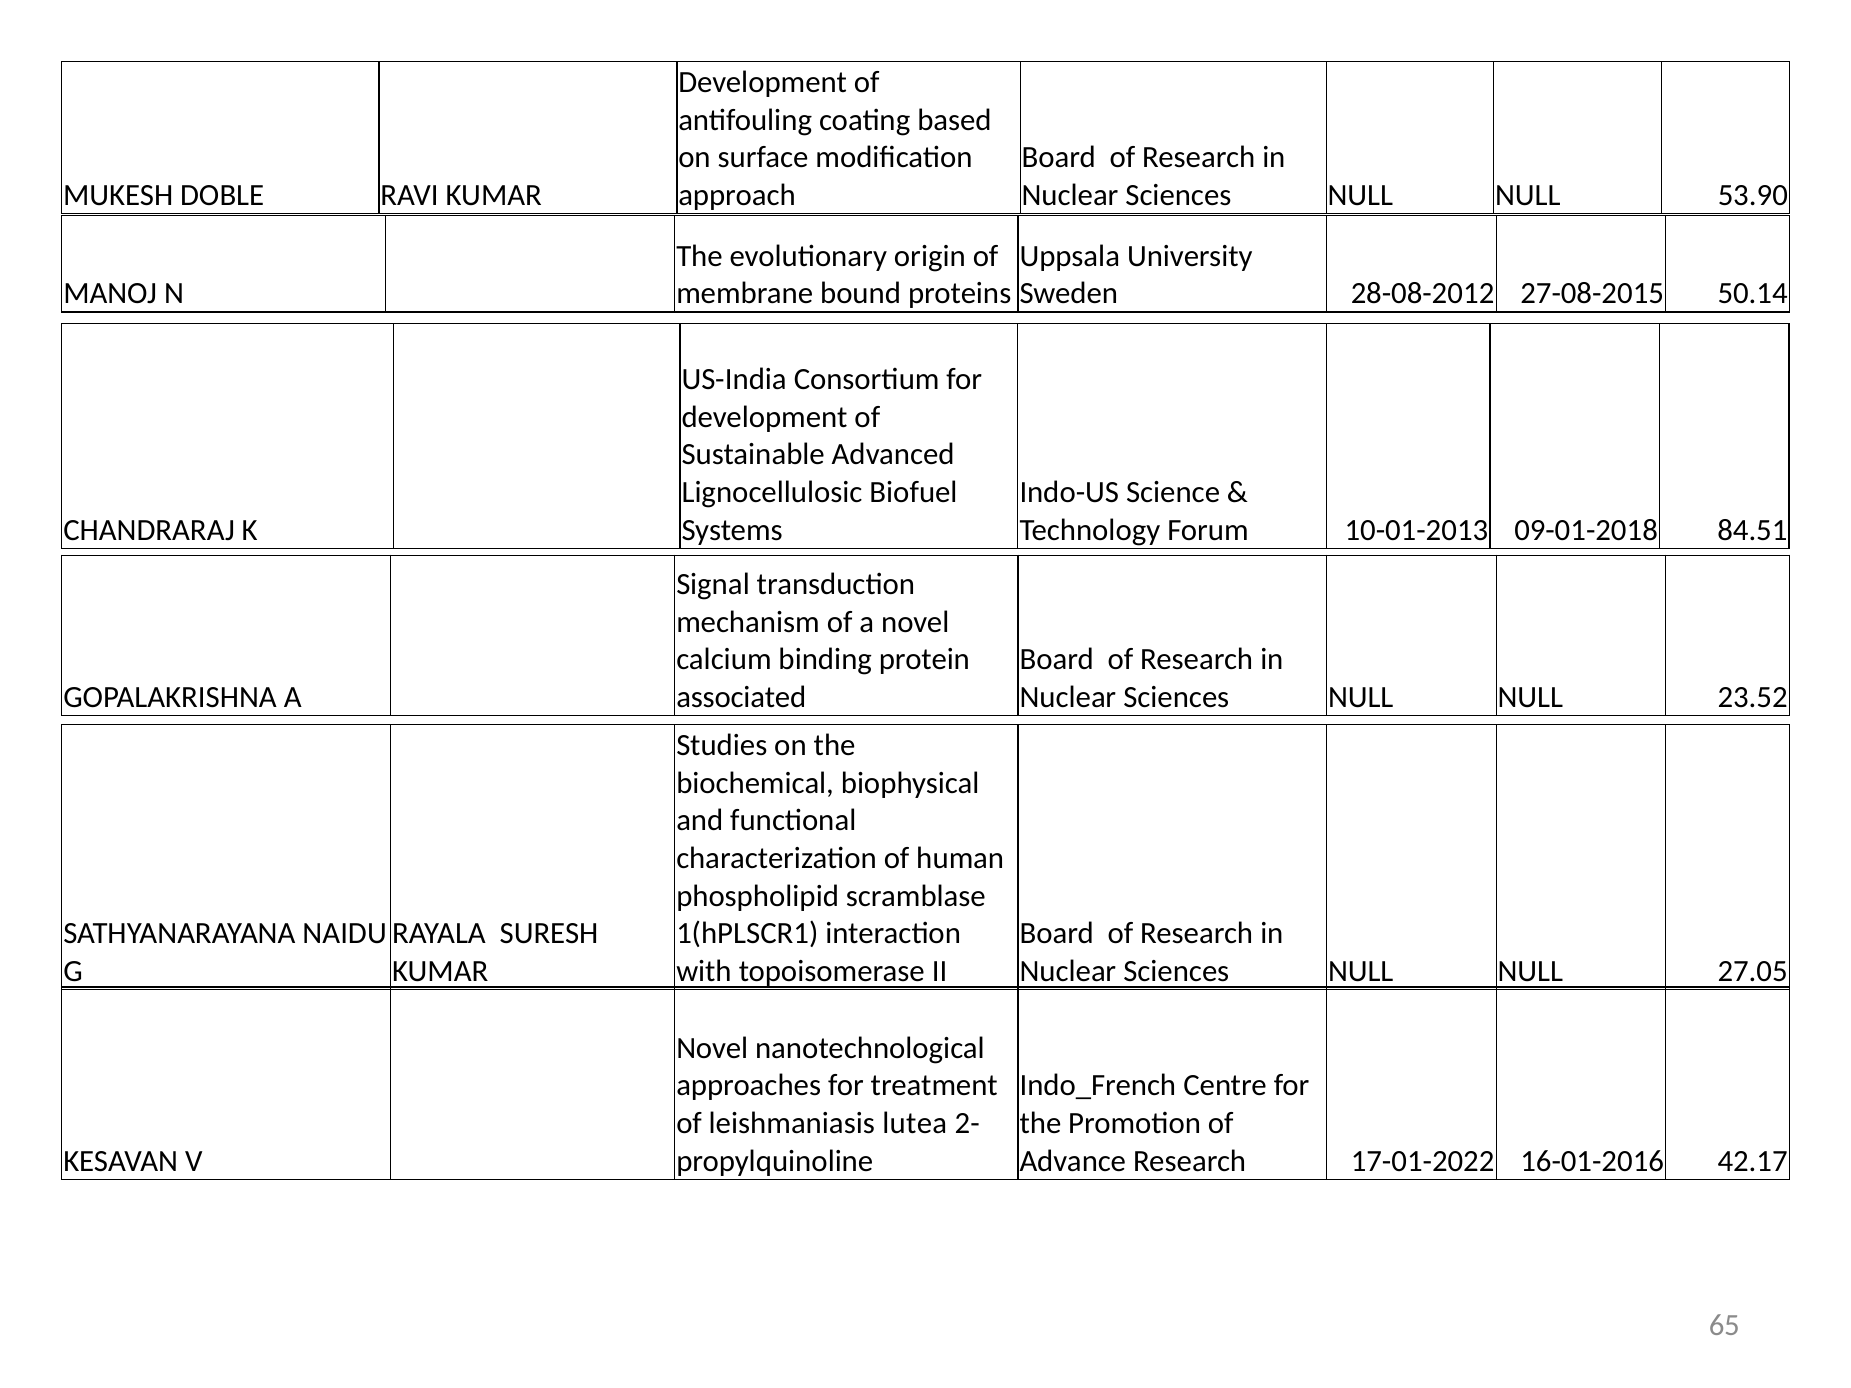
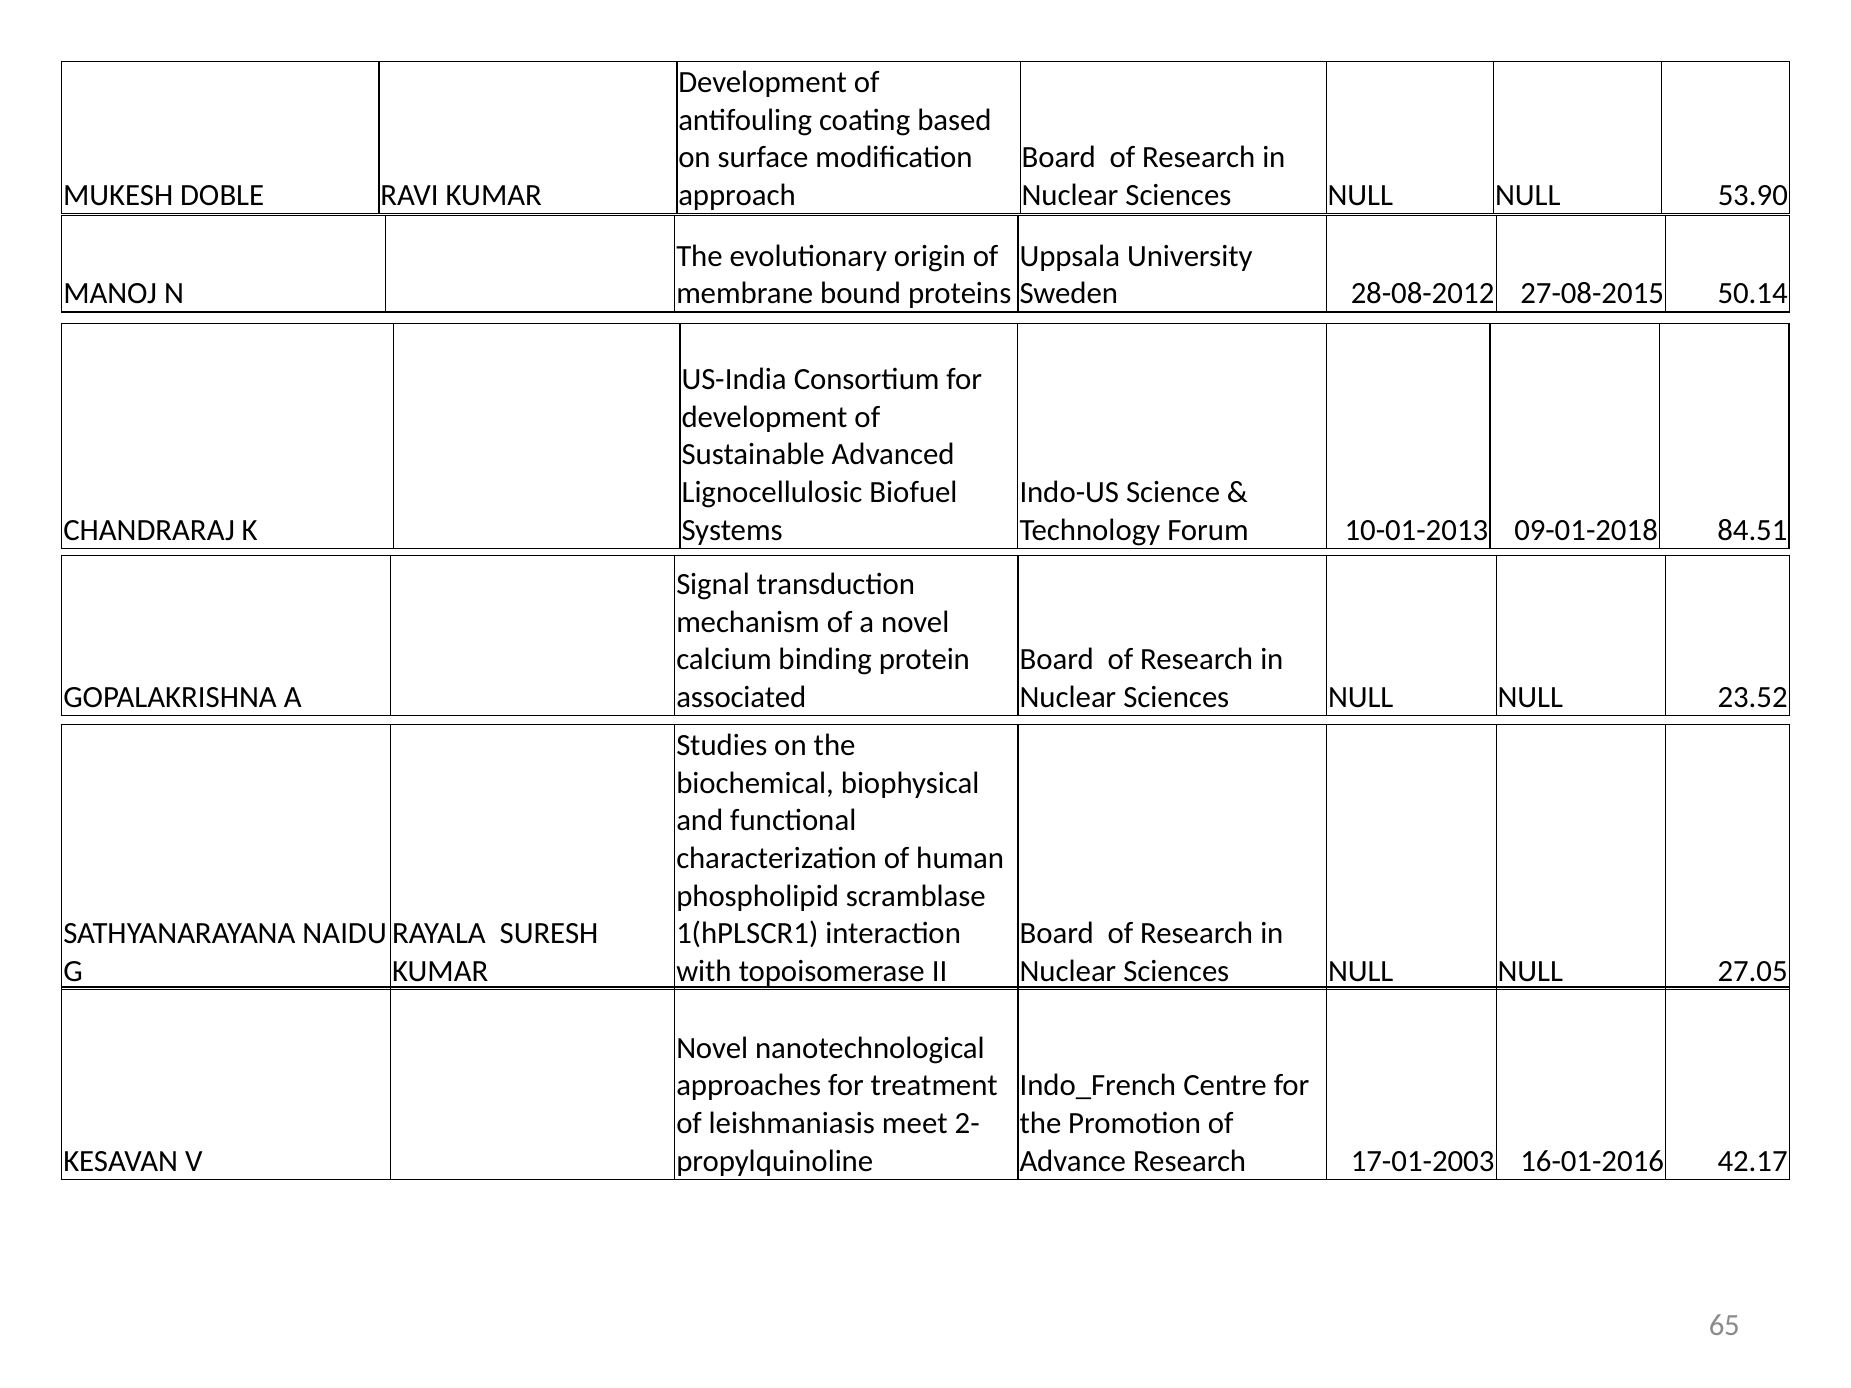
lutea: lutea -> meet (915, 1124)
17-01-2022: 17-01-2022 -> 17-01-2003 (1423, 1161)
